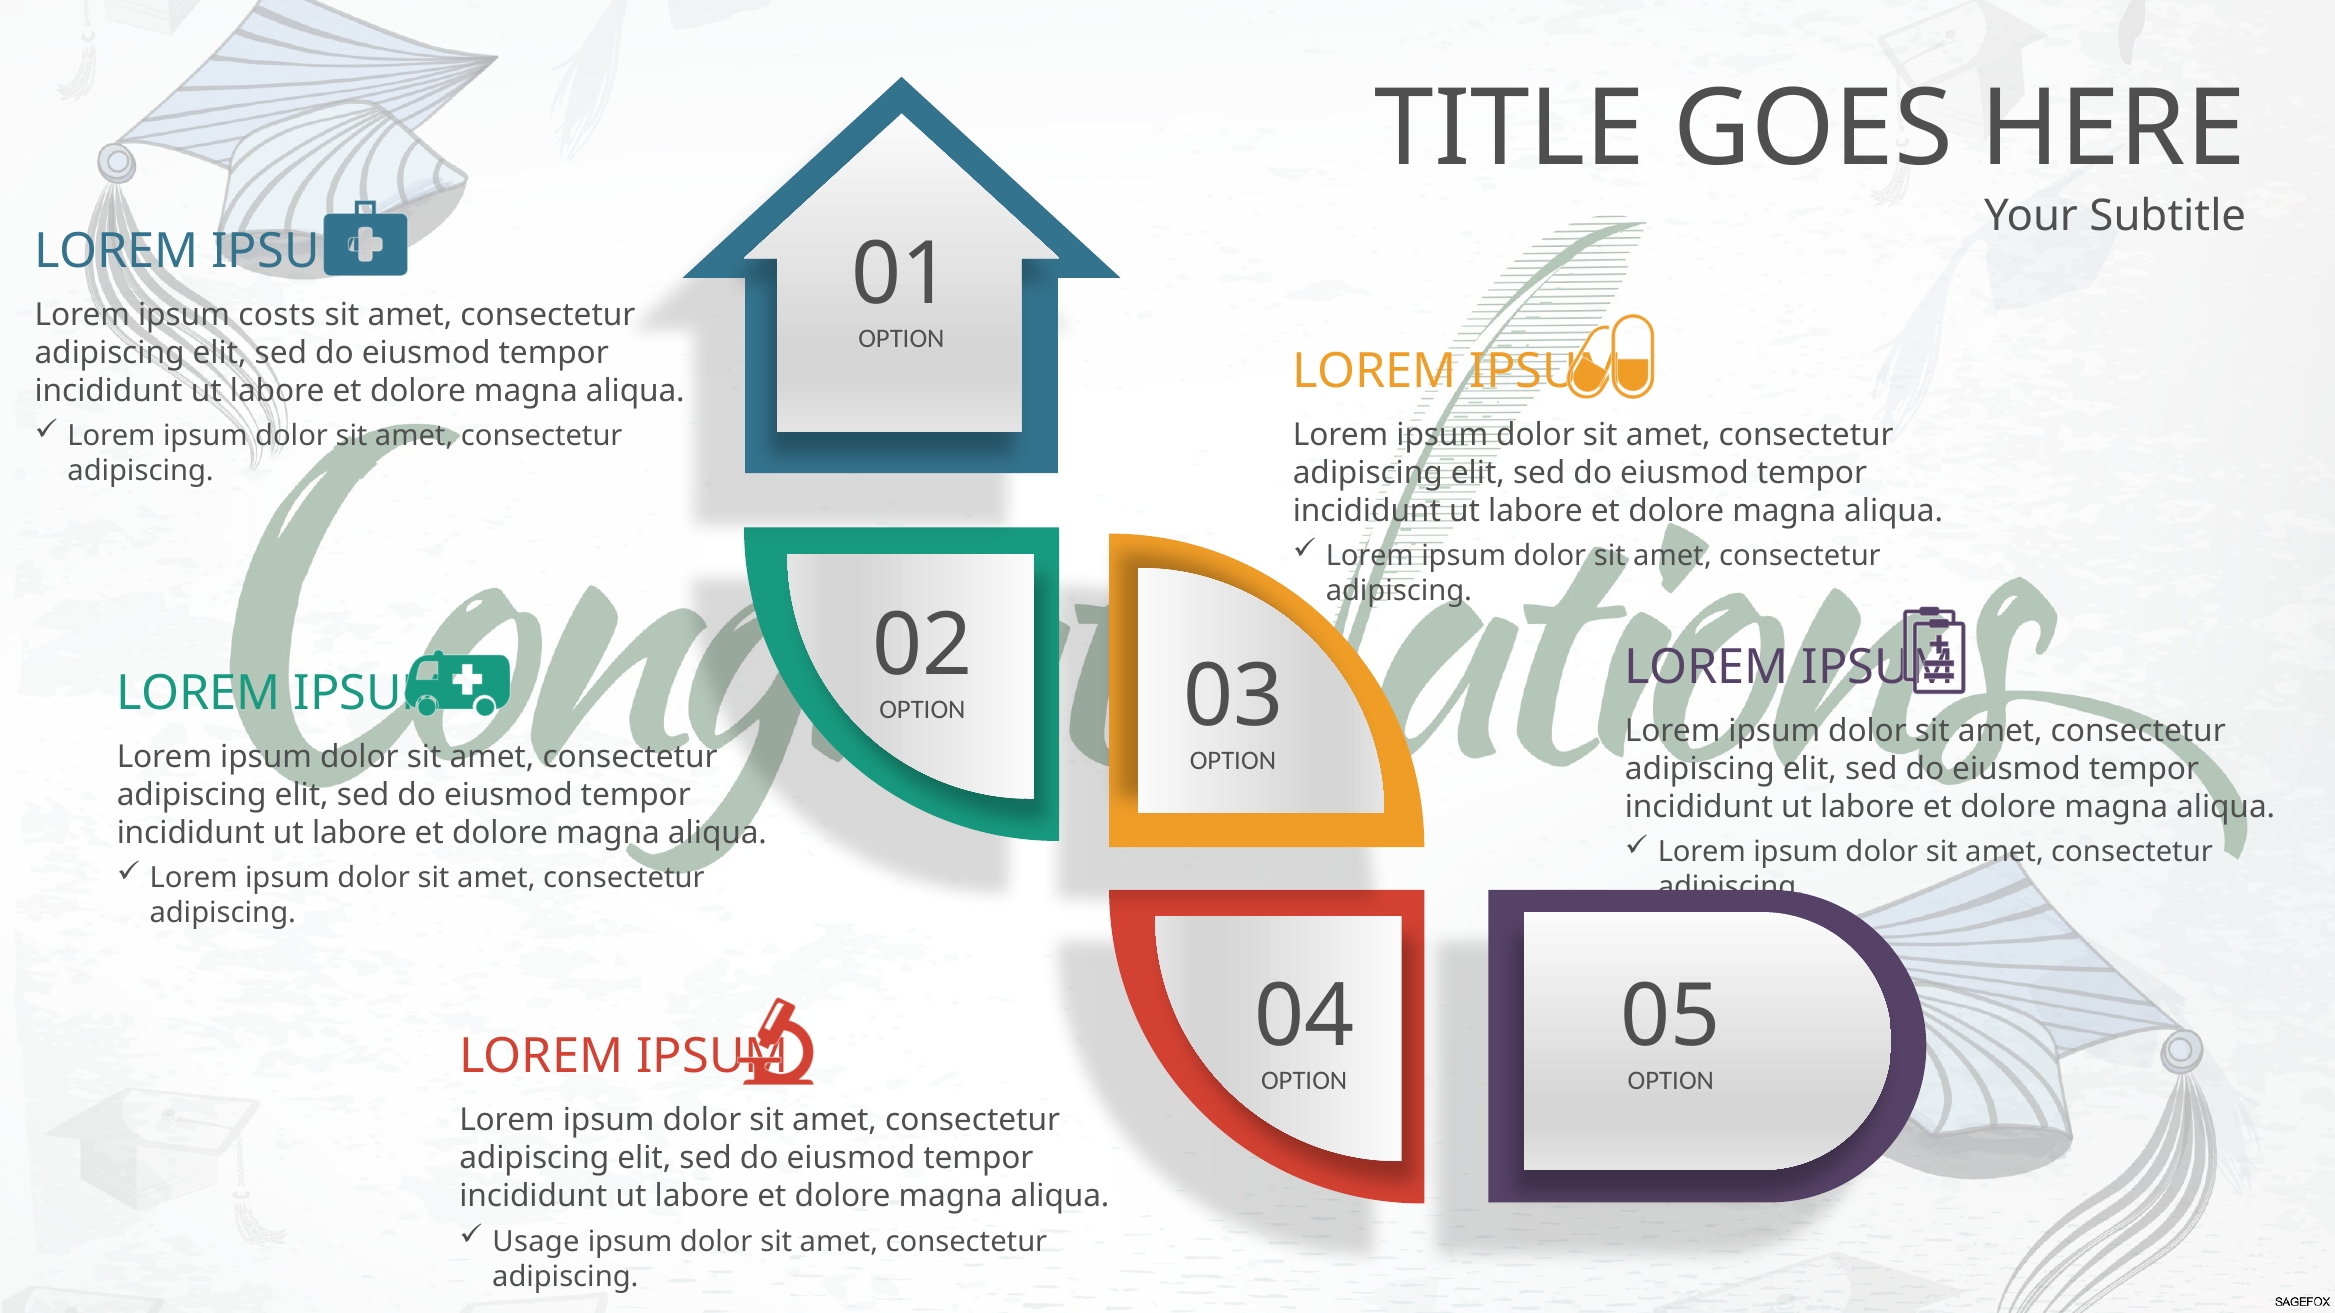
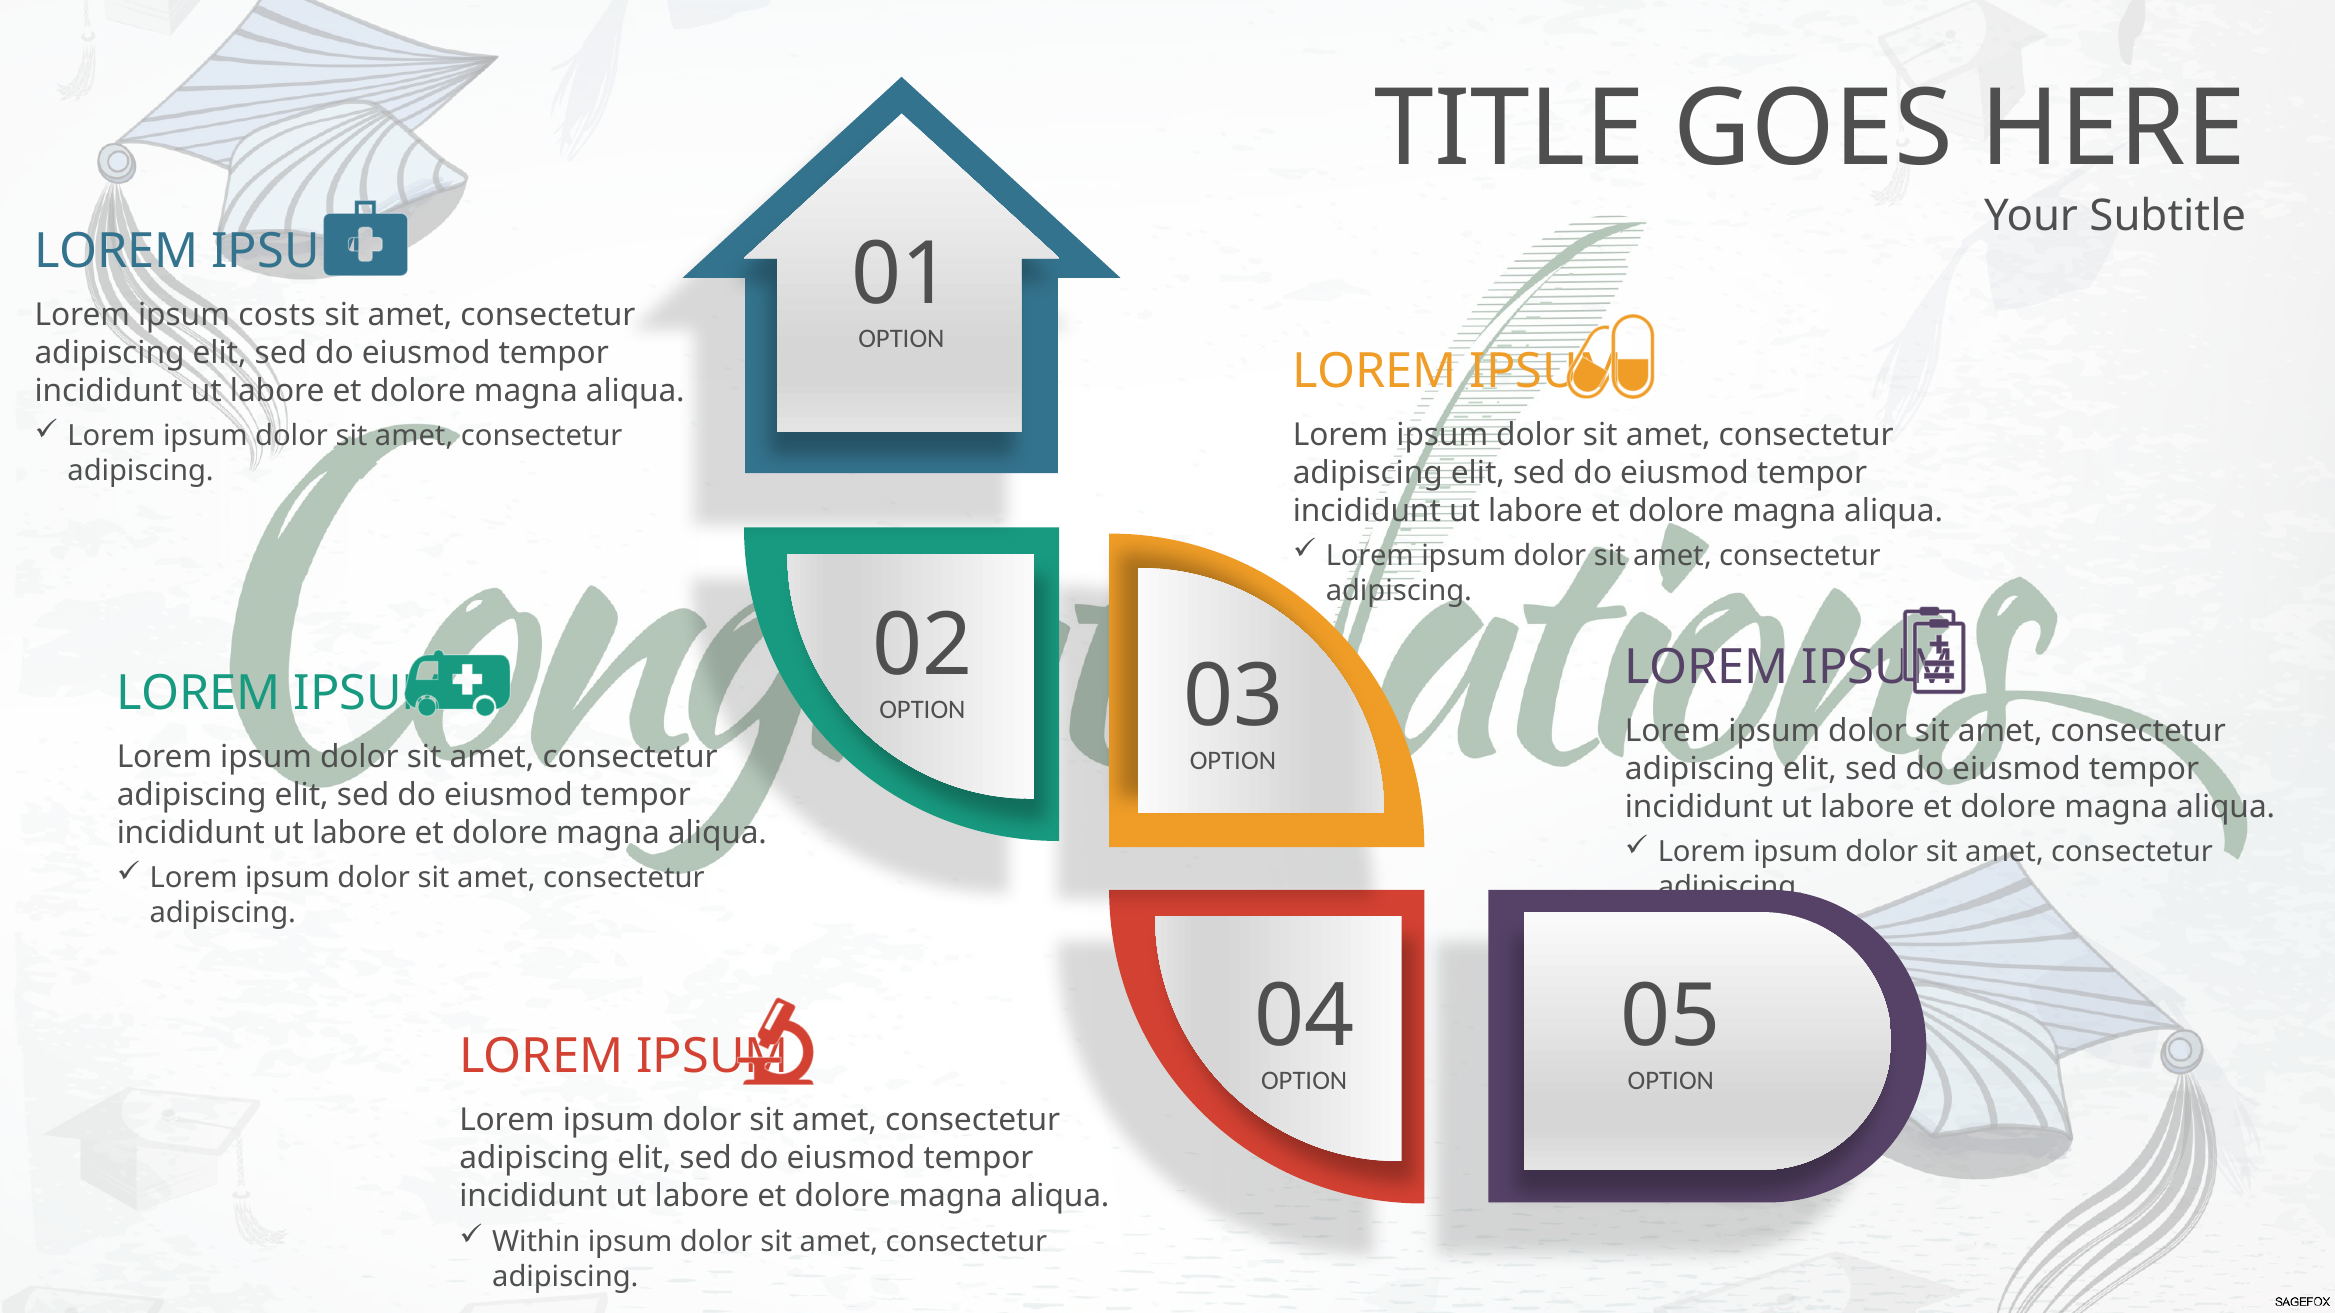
Usage: Usage -> Within (536, 1242)
